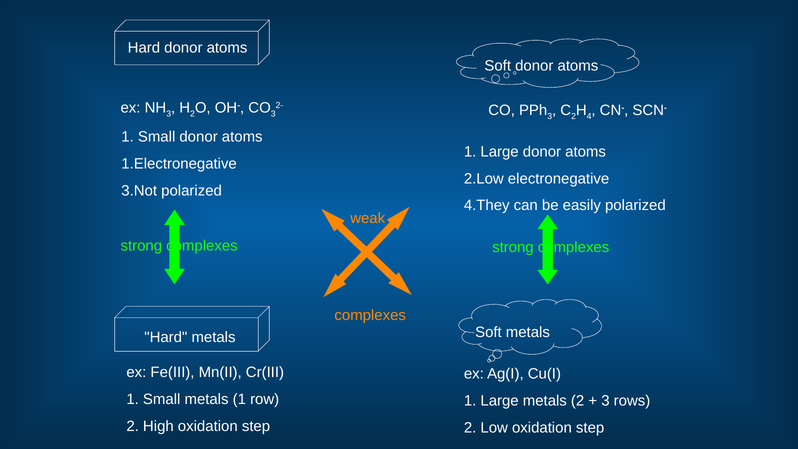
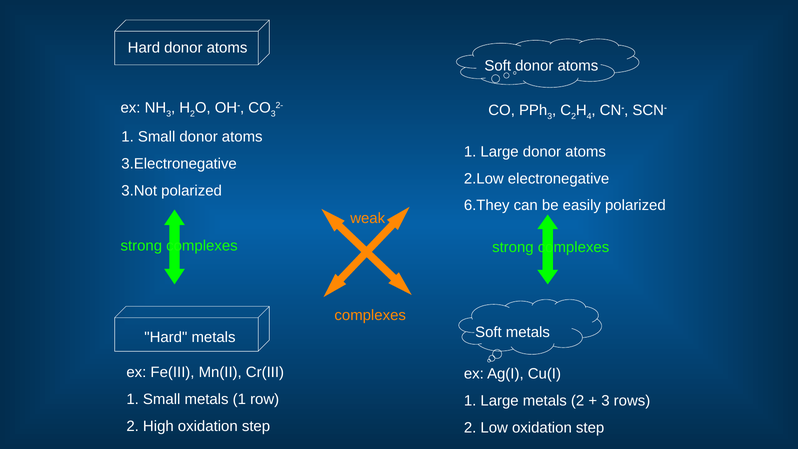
1.Electronegative: 1.Electronegative -> 3.Electronegative (179, 164)
4.They: 4.They -> 6.They (487, 205)
